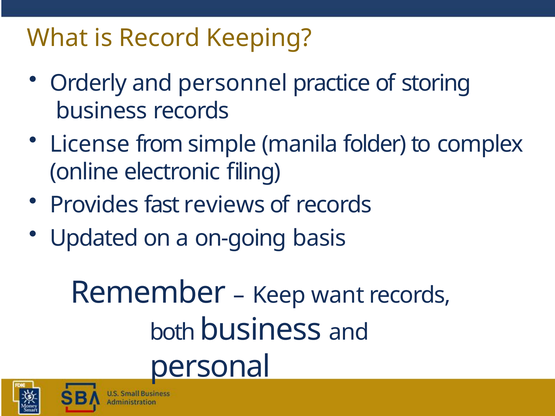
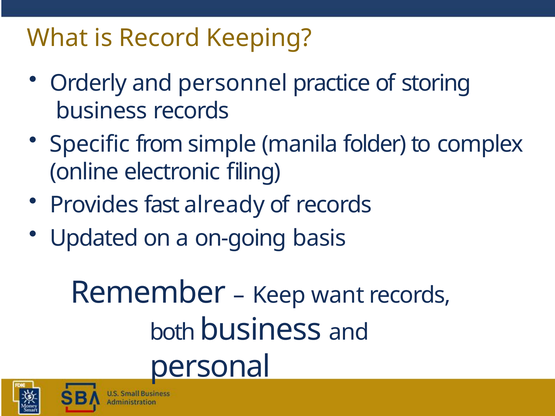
License: License -> Specific (90, 144)
reviews: reviews -> already (224, 205)
